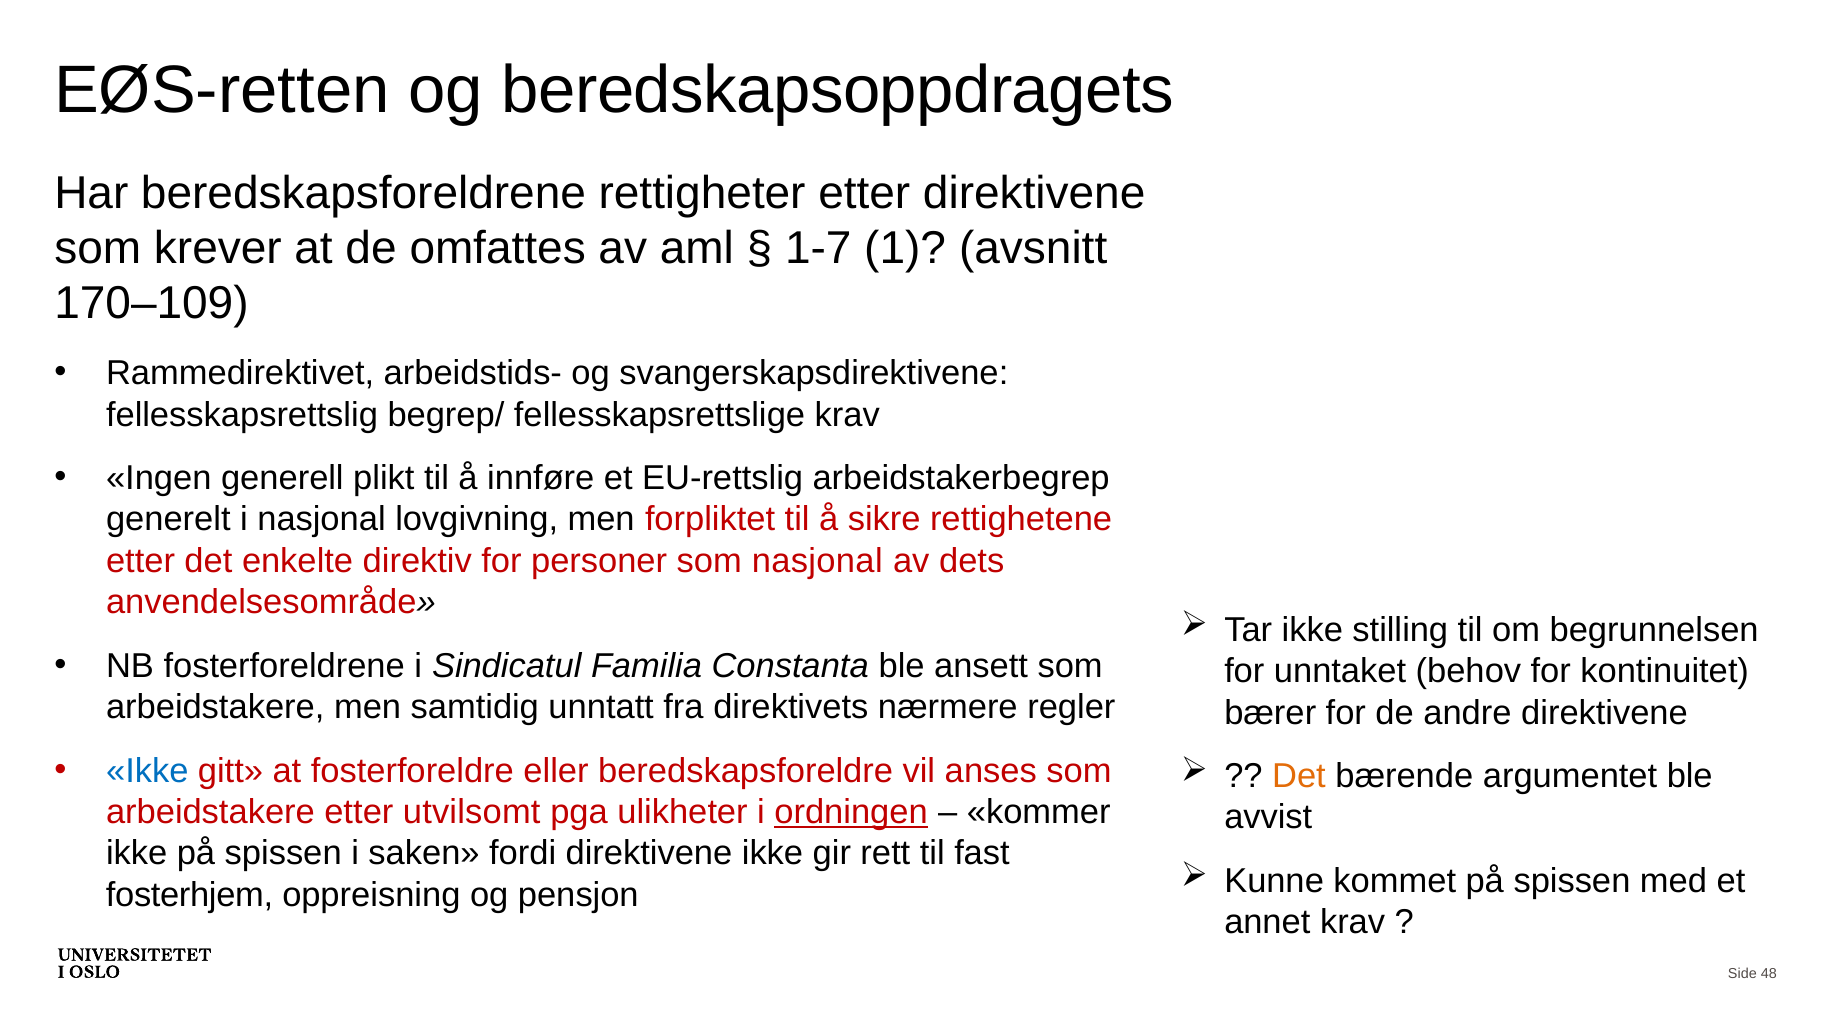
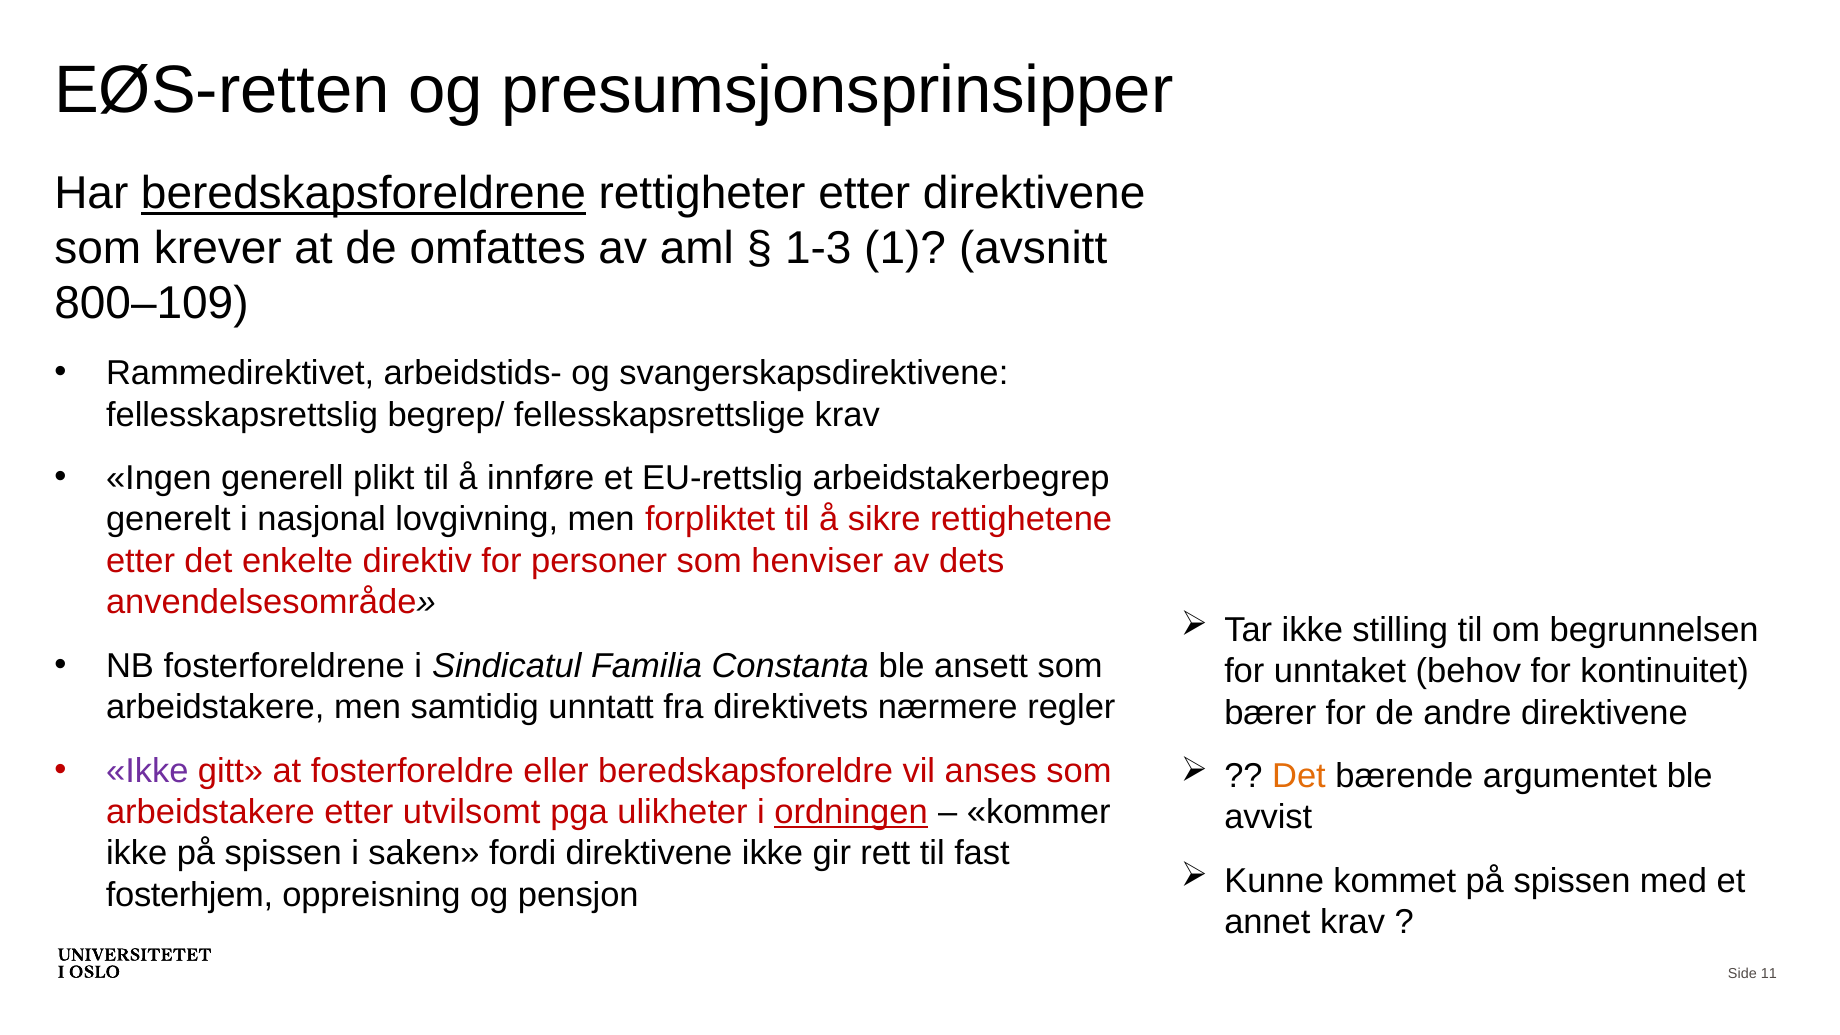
beredskapsoppdragets: beredskapsoppdragets -> presumsjonsprinsipper (838, 90)
beredskapsforeldrene underline: none -> present (363, 193)
1-7: 1-7 -> 1-3 (818, 249)
170–109: 170–109 -> 800–109 (151, 304)
som nasjonal: nasjonal -> henviser (817, 561)
Ikke colour: blue -> purple (147, 771)
48: 48 -> 11 (1769, 974)
